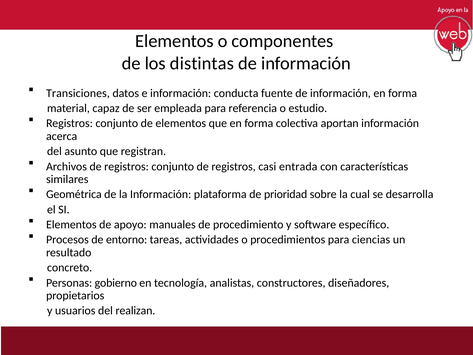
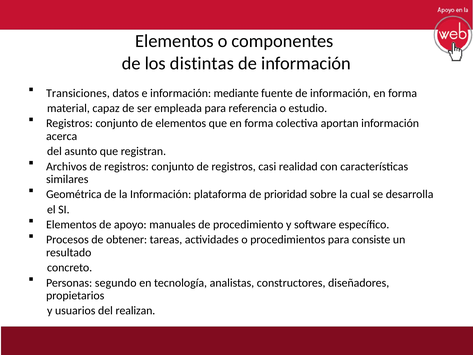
conducta: conducta -> mediante (236, 93)
entrada: entrada -> realidad (298, 166)
entorno: entorno -> obtener (127, 240)
ciencias: ciencias -> consiste (371, 240)
gobierno: gobierno -> segundo (116, 283)
